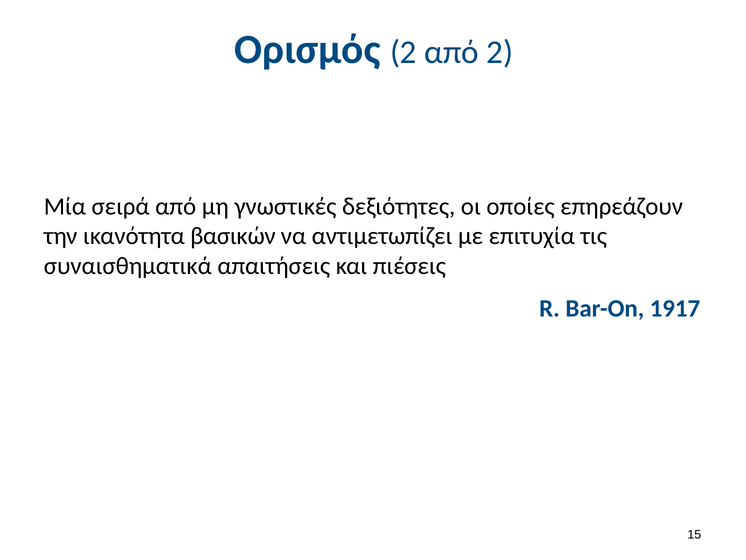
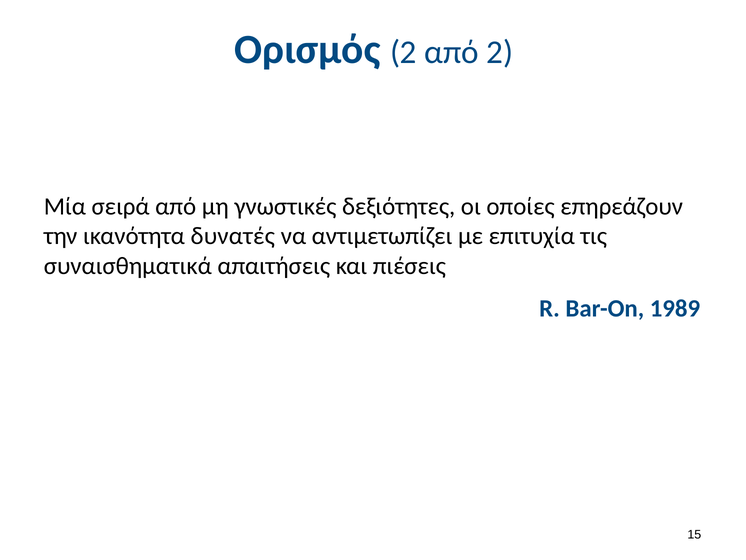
βασικών: βασικών -> δυνατές (233, 236)
1917: 1917 -> 1989 (675, 308)
